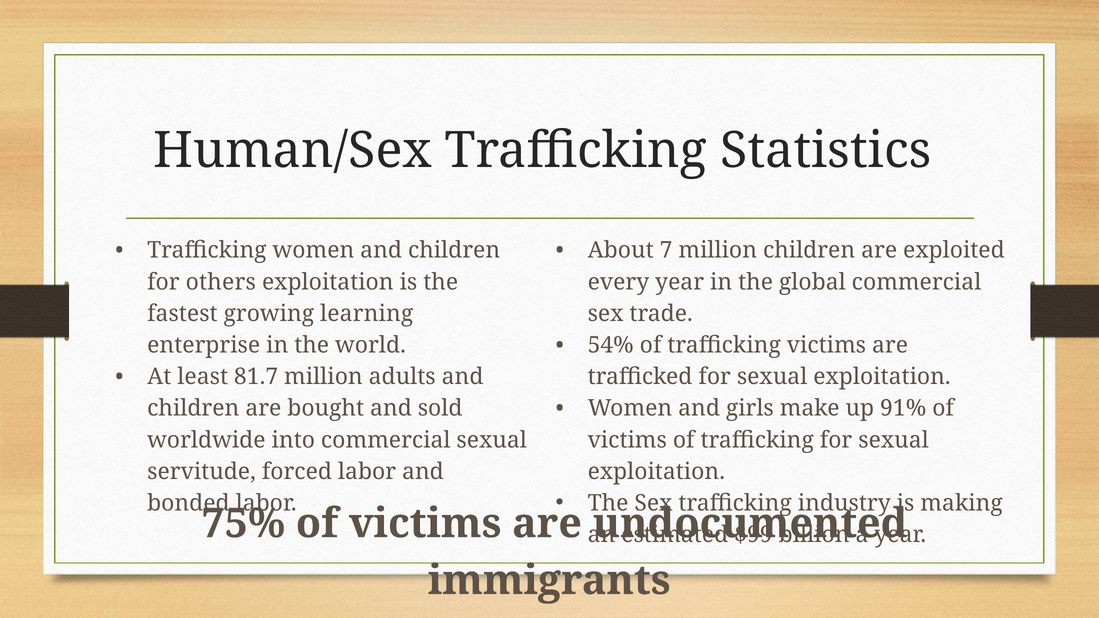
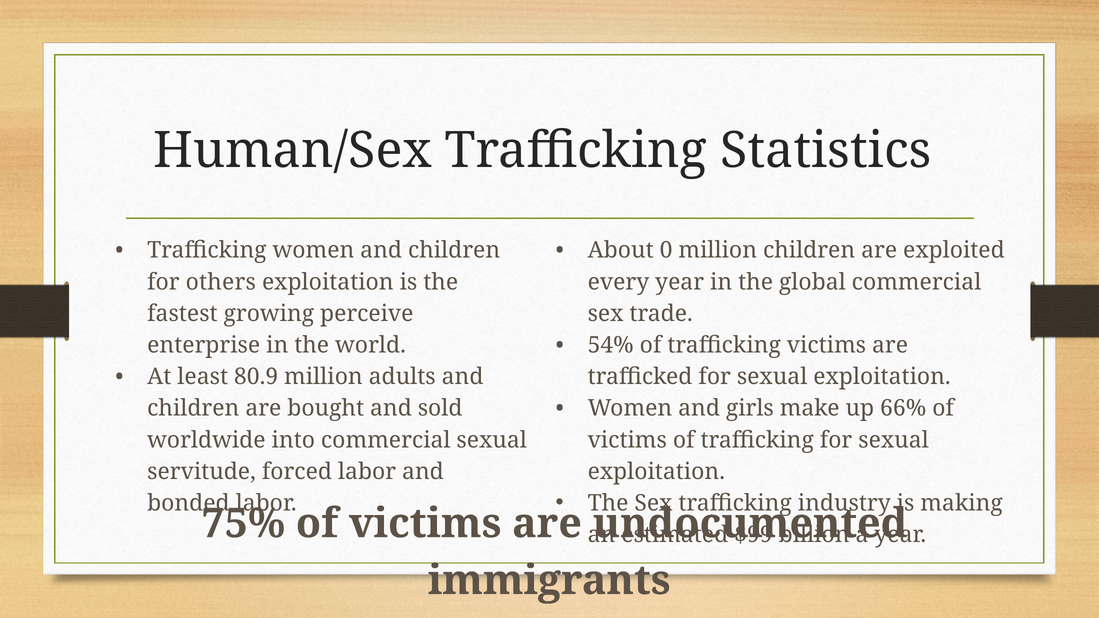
7: 7 -> 0 (666, 250)
learning: learning -> perceive (367, 314)
81.7: 81.7 -> 80.9 (256, 377)
91%: 91% -> 66% (903, 409)
